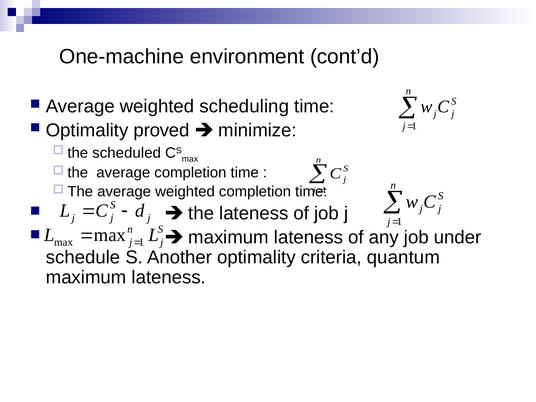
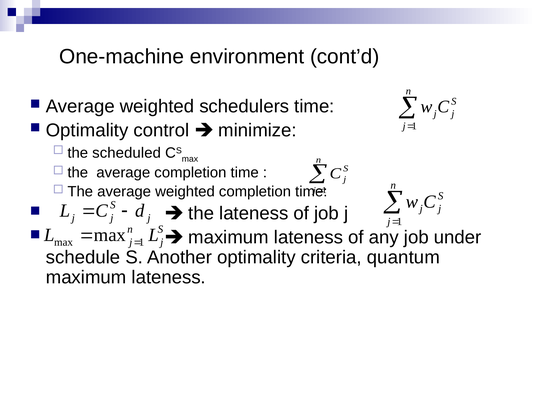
scheduling: scheduling -> schedulers (244, 106)
proved: proved -> control (161, 130)
